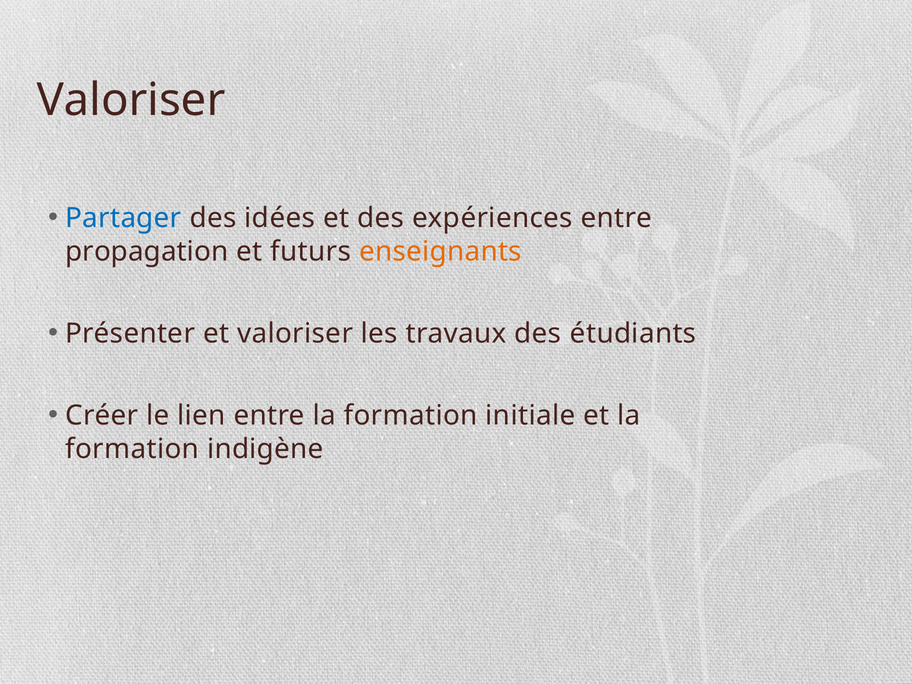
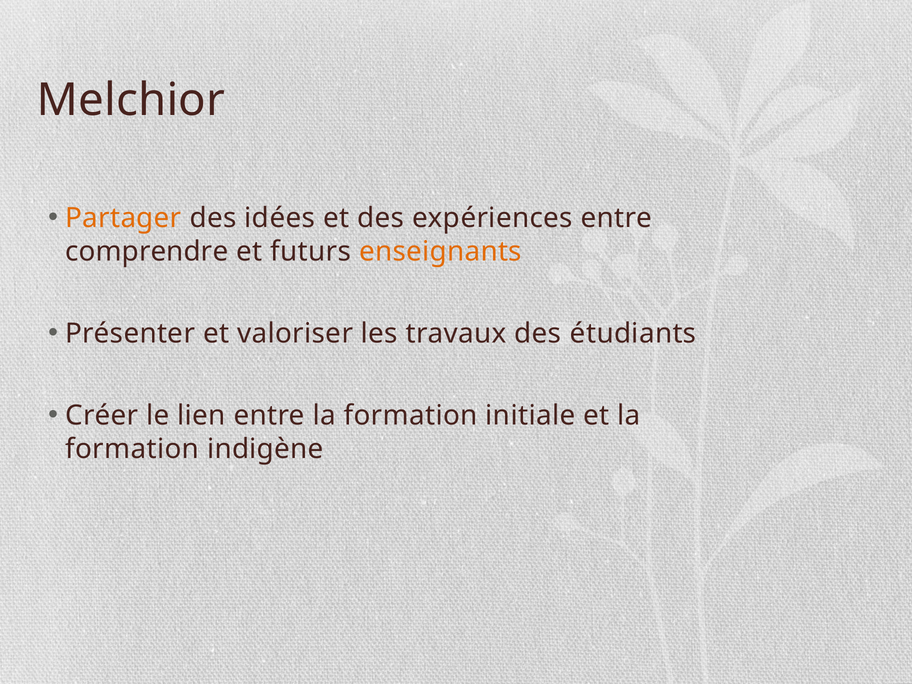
Valoriser: Valoriser -> Melchior (131, 100)
Partager colour: blue -> orange (123, 218)
propagation: propagation -> comprendre (147, 251)
